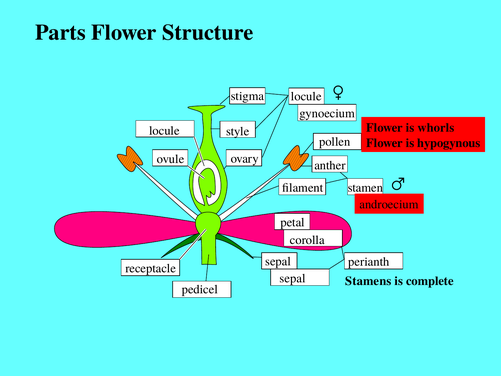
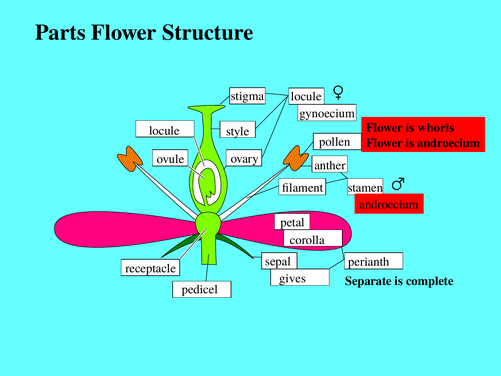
is hypogynous: hypogynous -> androecium (449, 143)
sepal: sepal -> gives (293, 278)
Stamens: Stamens -> Separate (368, 281)
